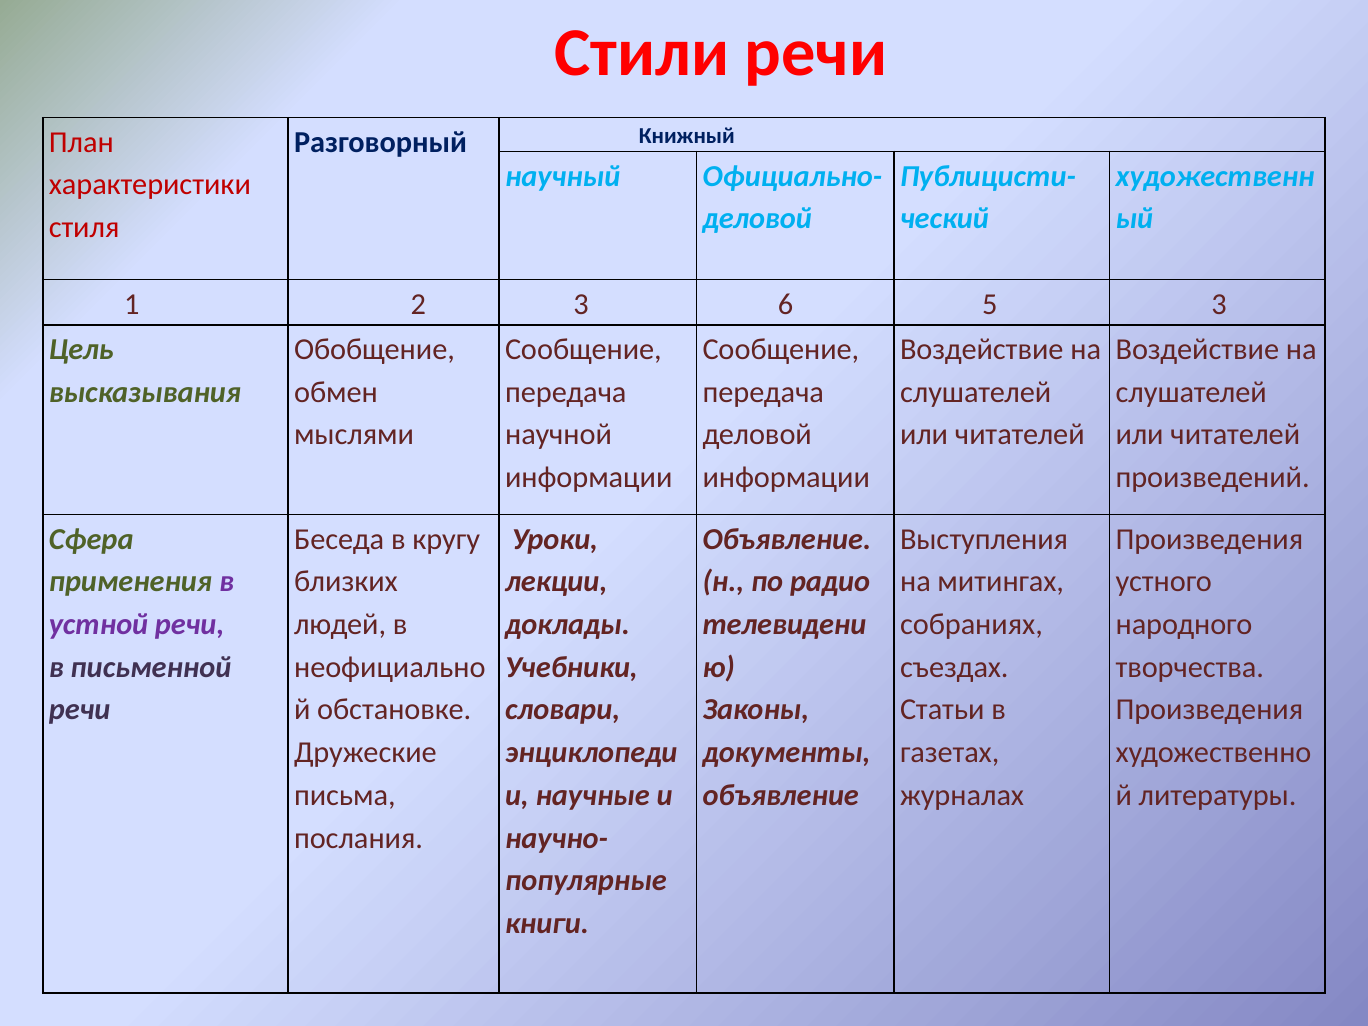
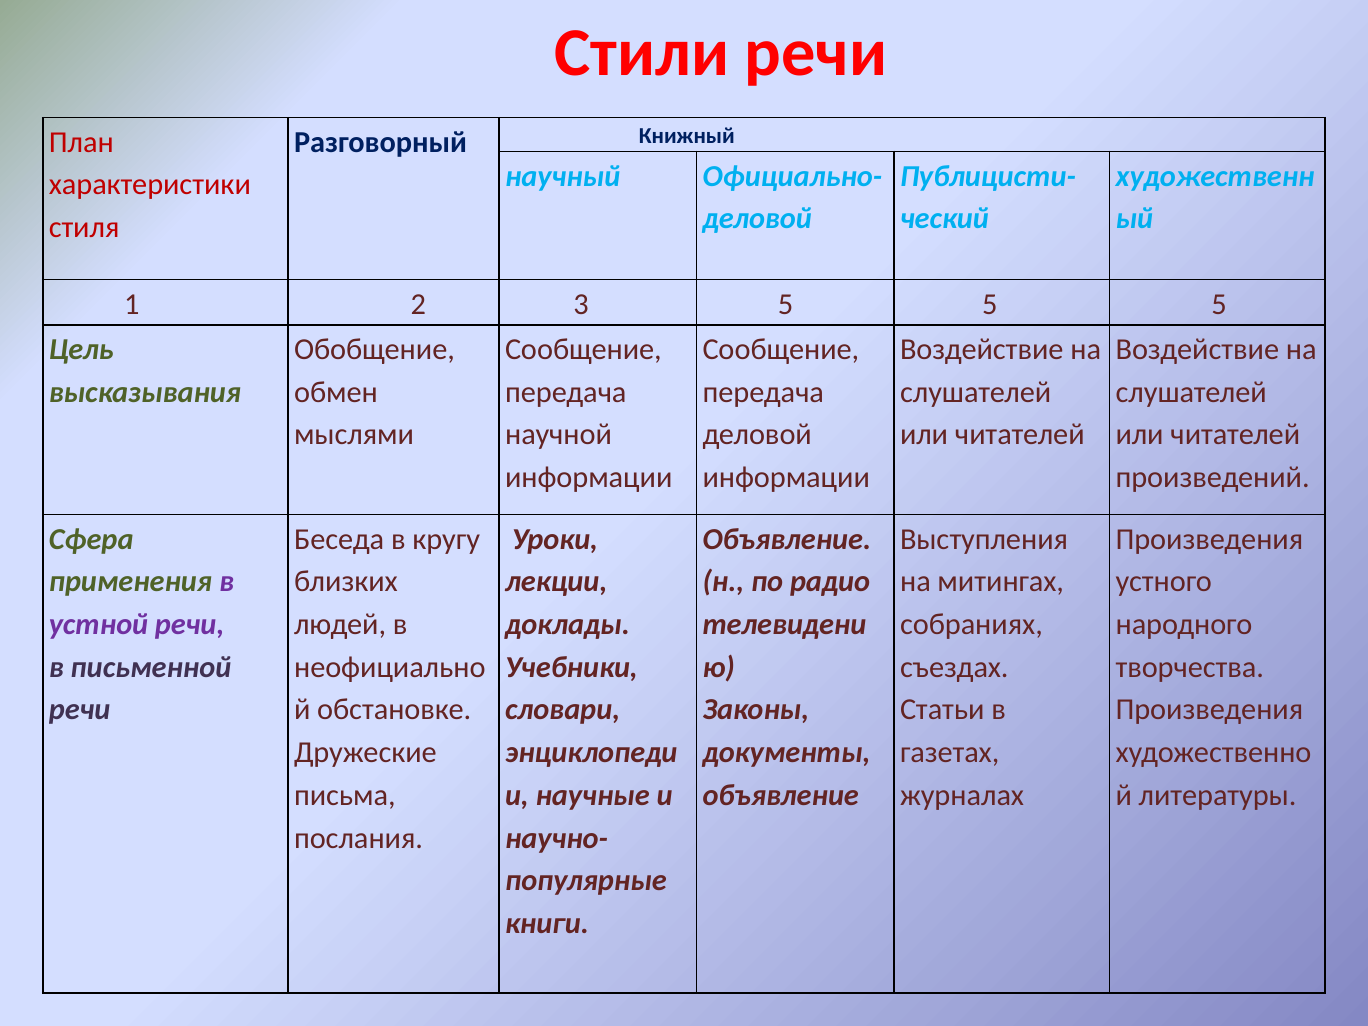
3 6: 6 -> 5 (786, 304)
3: 3 -> 5 (1219, 304)
